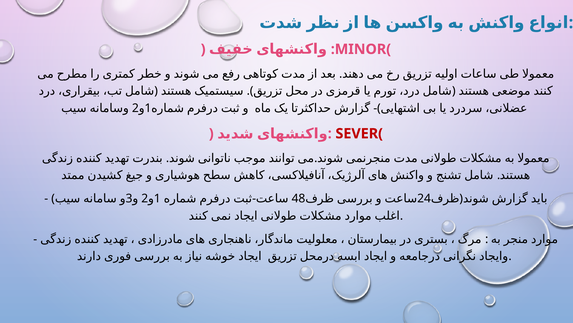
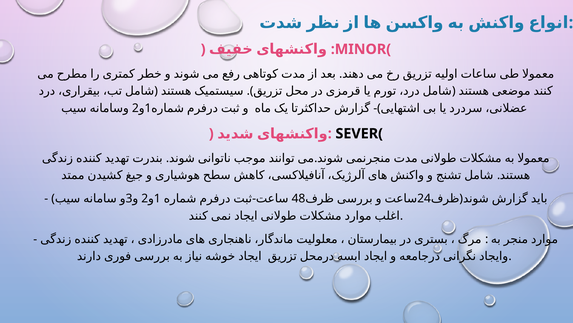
SEVER( colour: red -> black (359, 133)
